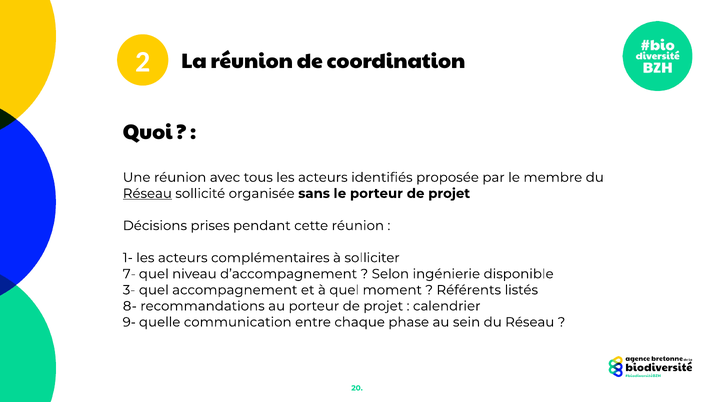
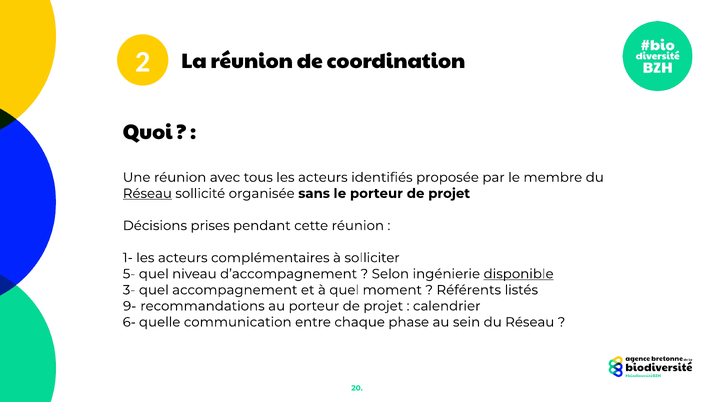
7-: 7- -> 5- (129, 274)
disponible underline: none -> present (519, 274)
8-: 8- -> 9- (130, 306)
9-: 9- -> 6- (129, 322)
